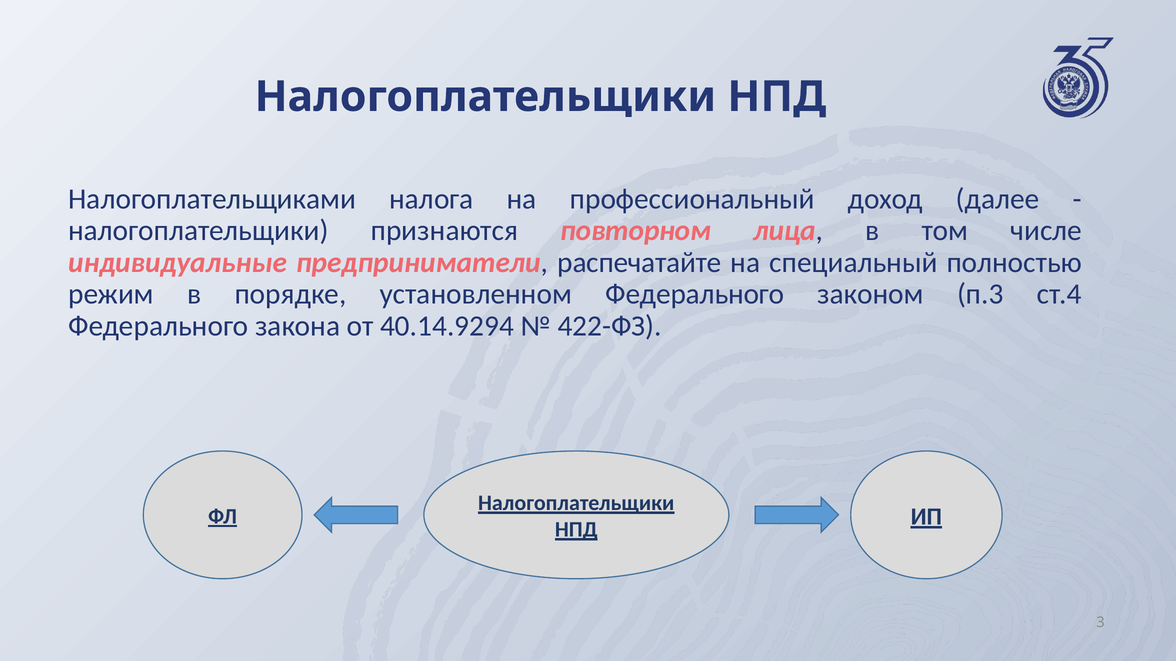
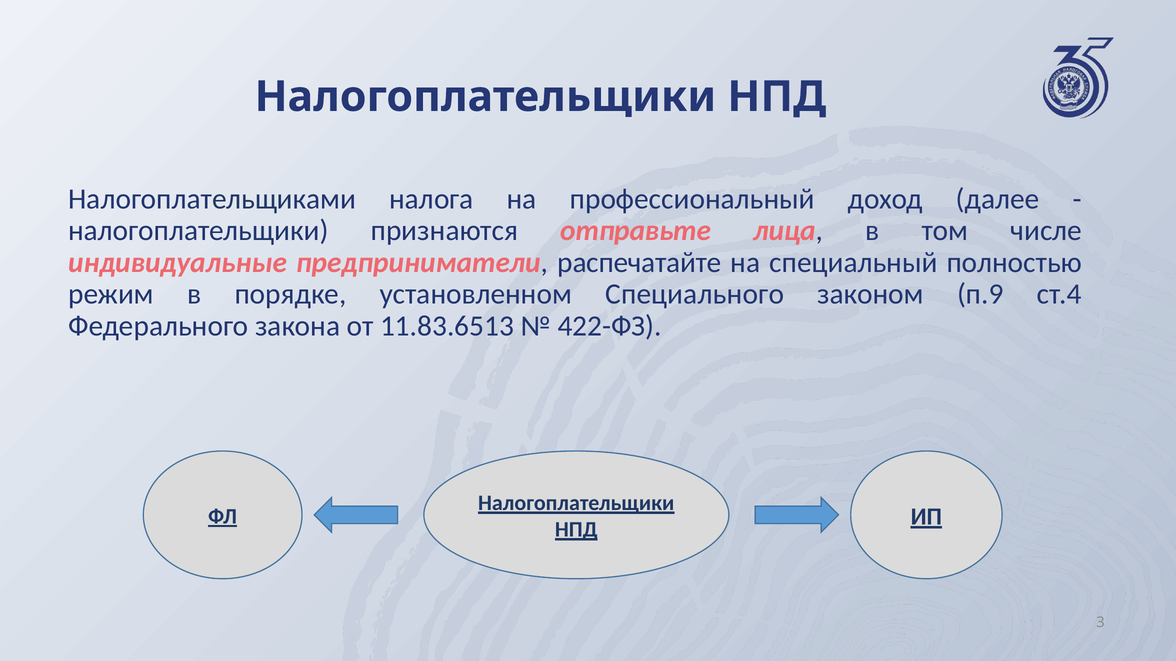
повторном: повторном -> отправьте (636, 231)
установленном Федерального: Федерального -> Специального (695, 294)
п.3: п.3 -> п.9 (980, 294)
40.14.9294: 40.14.9294 -> 11.83.6513 (447, 326)
